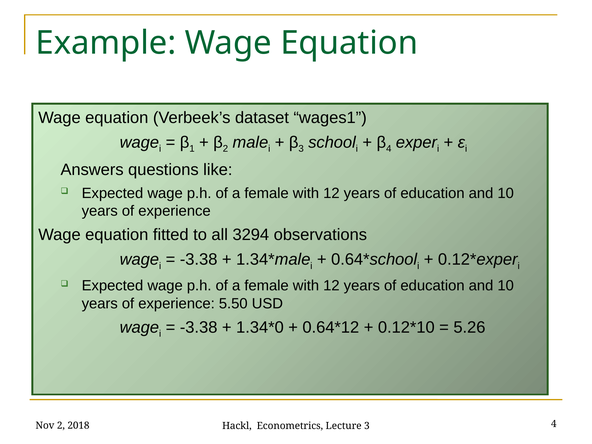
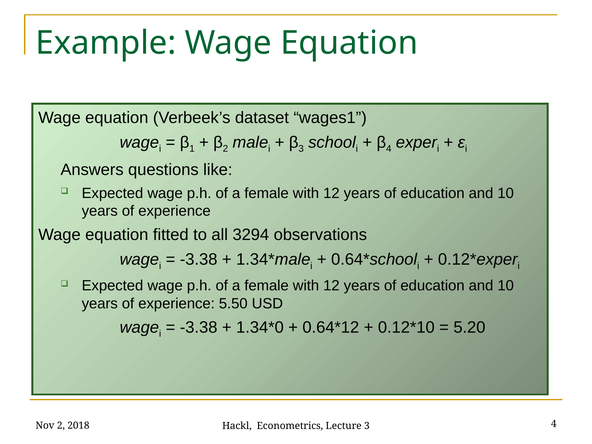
5.26: 5.26 -> 5.20 (469, 327)
